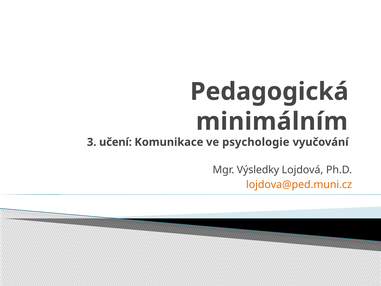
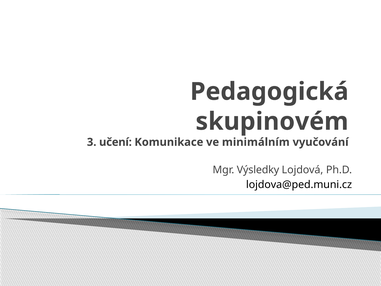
minimálním: minimálním -> skupinovém (272, 121)
psychologie: psychologie -> minimálním (256, 142)
lojdova@ped.muni.cz colour: orange -> black (299, 185)
